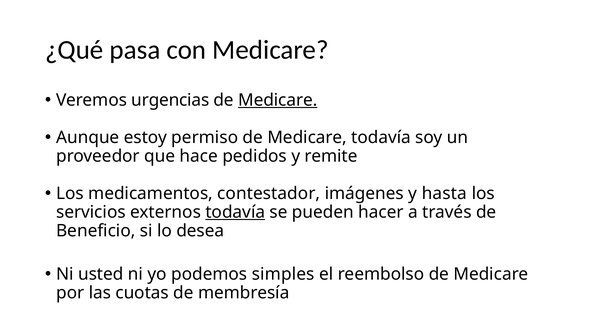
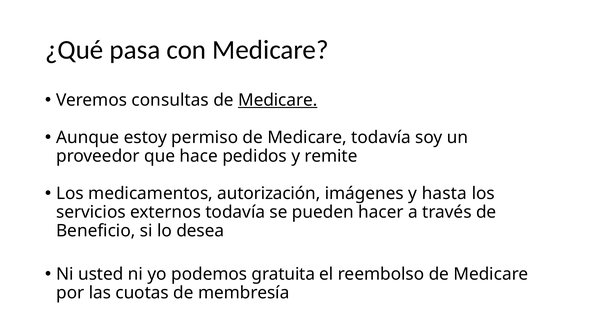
urgencias: urgencias -> consultas (170, 100)
contestador: contestador -> autorización (269, 193)
todavía underline: present -> none (235, 212)
simples: simples -> gratuita (283, 274)
